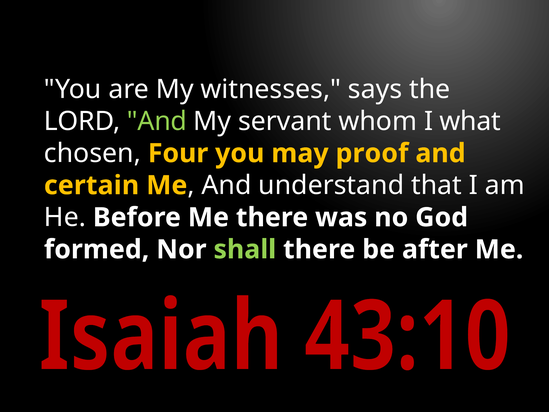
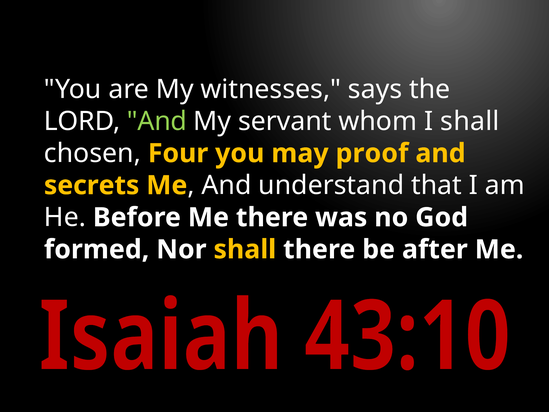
I what: what -> shall (470, 121)
certain: certain -> secrets (92, 185)
shall colour: light green -> yellow (245, 249)
